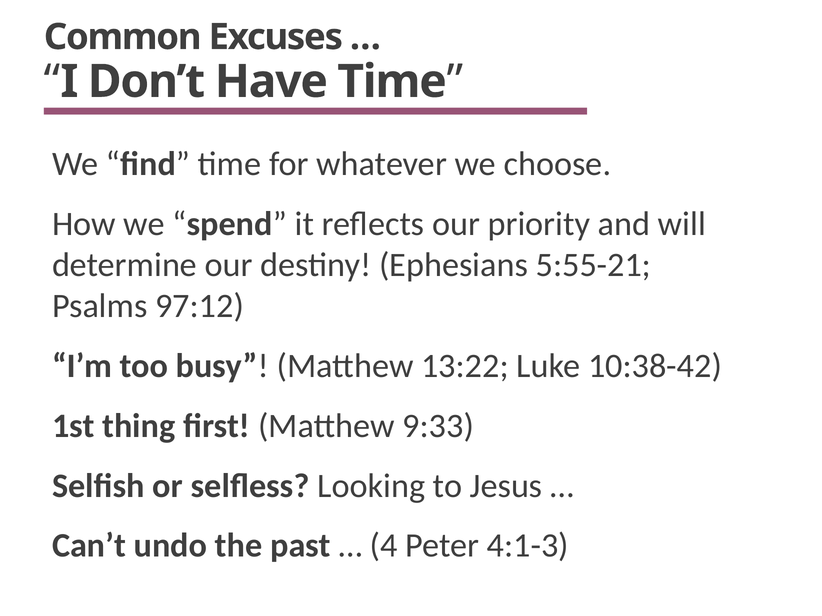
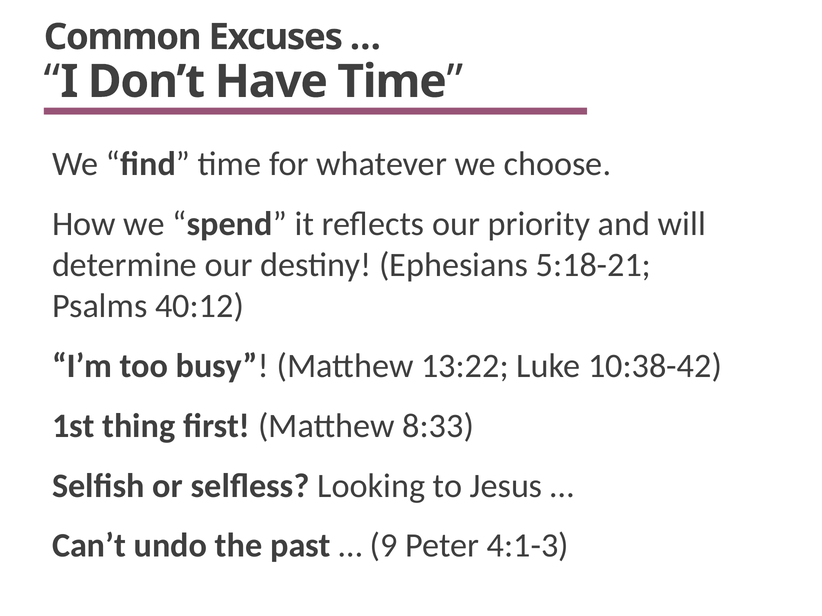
5:55-21: 5:55-21 -> 5:18-21 (593, 265)
97:12: 97:12 -> 40:12 (200, 306)
9:33: 9:33 -> 8:33 (438, 426)
4: 4 -> 9 (384, 546)
